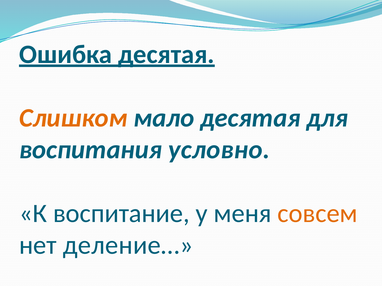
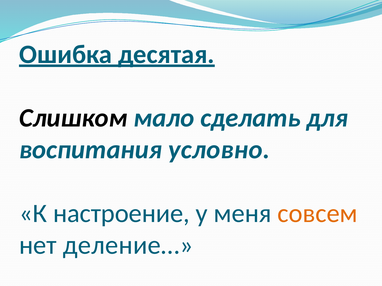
Слишком colour: orange -> black (73, 118)
мало десятая: десятая -> сделать (251, 118)
воспитание: воспитание -> настроение (121, 214)
